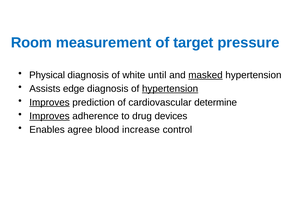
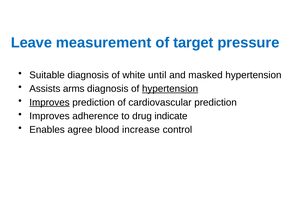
Room: Room -> Leave (31, 43)
Physical: Physical -> Suitable (47, 75)
masked underline: present -> none (205, 75)
edge: edge -> arms (74, 89)
cardiovascular determine: determine -> prediction (216, 103)
Improves underline: present -> none (49, 116)
devices: devices -> indicate (171, 116)
